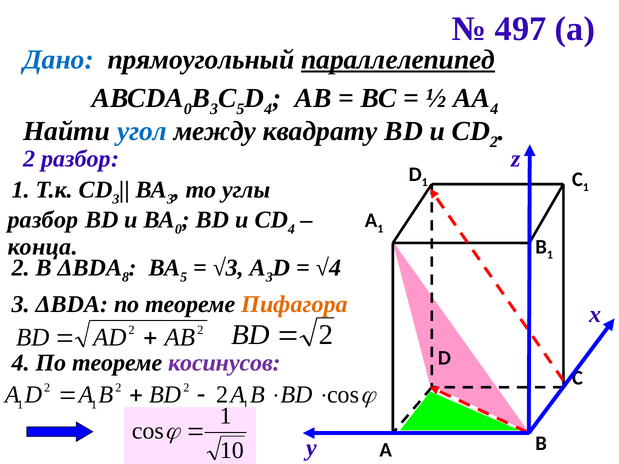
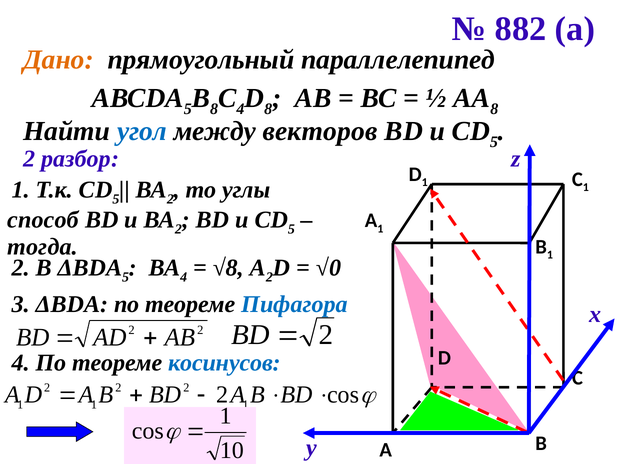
497: 497 -> 882 (521, 29)
Дано colour: blue -> orange (58, 60)
параллелепипед underline: present -> none (398, 60)
0: 0 -> 5 (188, 109)
B 3: 3 -> 8 (214, 109)
C 5: 5 -> 4 (240, 109)
D 4: 4 -> 8 (268, 109)
4: 4 -> 8 (494, 109)
квадрату: квадрату -> векторов (320, 131)
2: 2 -> 5 (494, 142)
3: 3 -> 5 (116, 199)
3: 3 -> 2 (170, 199)
разбор: разбор -> способ (43, 220)
0: 0 -> 2 (178, 230)
4: 4 -> 5 (291, 230)
конца: конца -> тогда (43, 247)
ΔВDА 8: 8 -> 5 (126, 277)
5: 5 -> 4 (184, 277)
√3: √3 -> √8 (228, 268)
А 3: 3 -> 2 (269, 277)
√4: √4 -> √0 (329, 268)
Пифагора colour: orange -> blue (294, 305)
косинусов colour: purple -> blue (224, 363)
